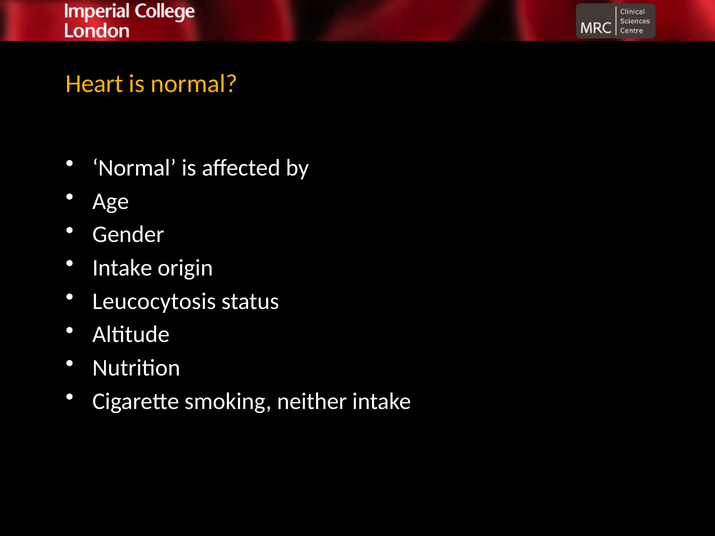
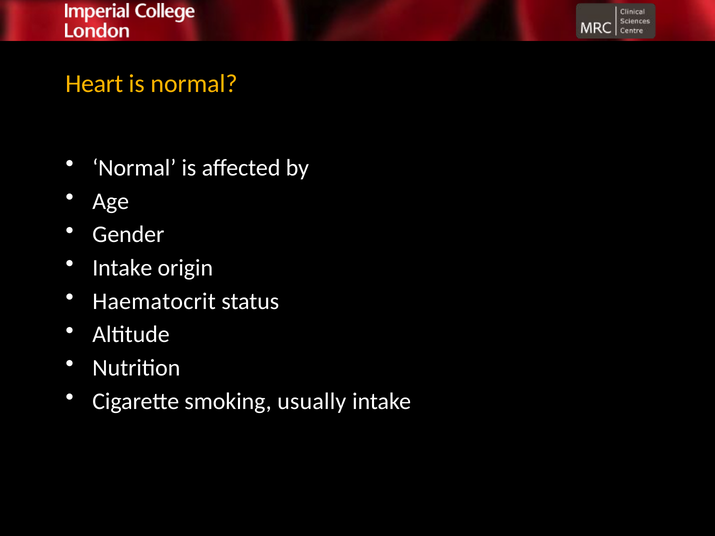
Leucocytosis: Leucocytosis -> Haematocrit (154, 301)
neither: neither -> usually (312, 401)
